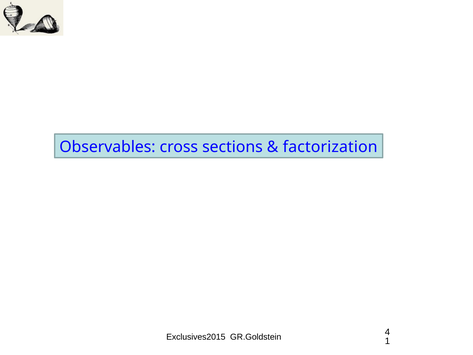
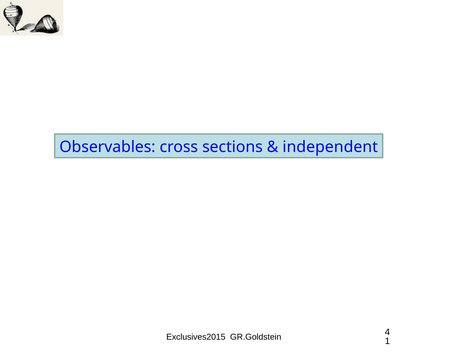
factorization: factorization -> independent (330, 147)
